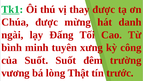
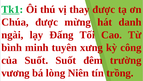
Thật: Thật -> Niên (78, 73)
trước: trước -> trồng (120, 73)
